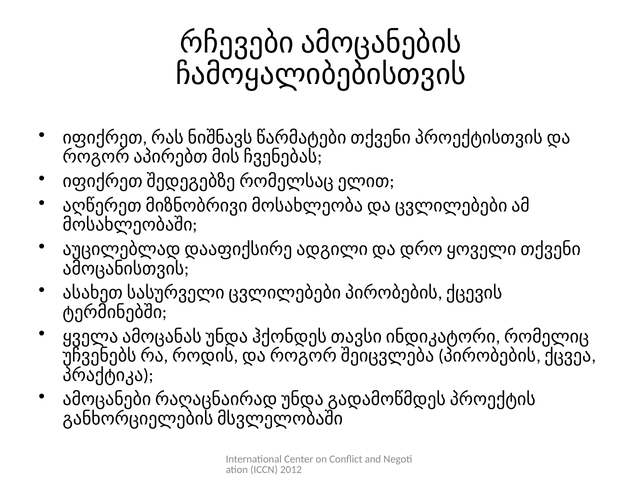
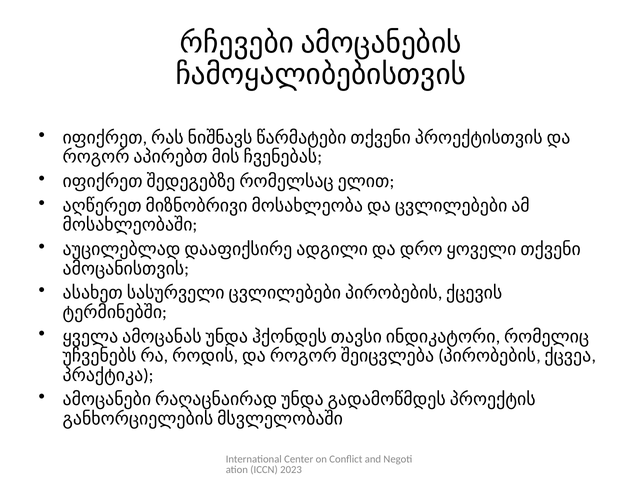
2012: 2012 -> 2023 (291, 470)
